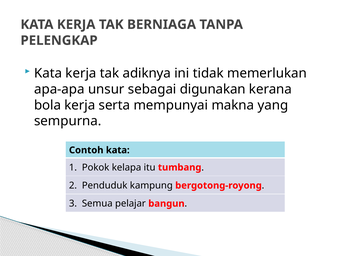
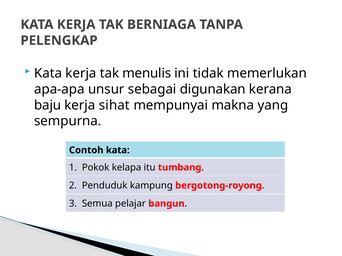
adiknya: adiknya -> menulis (147, 73)
bola: bola -> baju (48, 105)
serta: serta -> sihat (114, 105)
